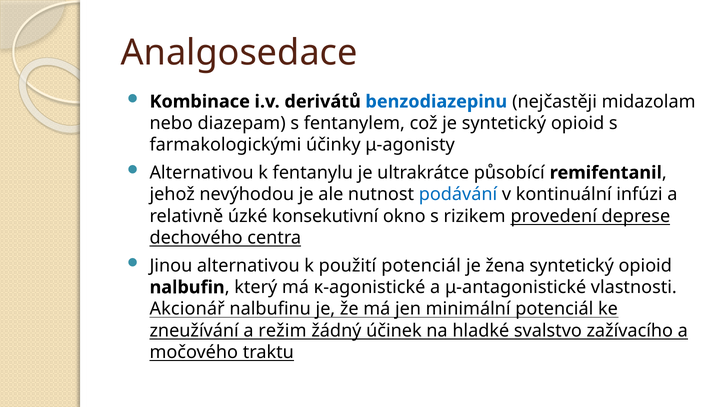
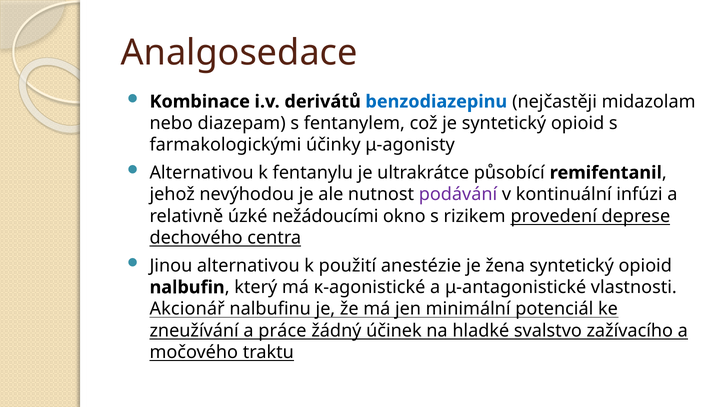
podávání colour: blue -> purple (458, 194)
konsekutivní: konsekutivní -> nežádoucími (325, 216)
použití potenciál: potenciál -> anestézie (421, 265)
režim: režim -> práce (282, 330)
